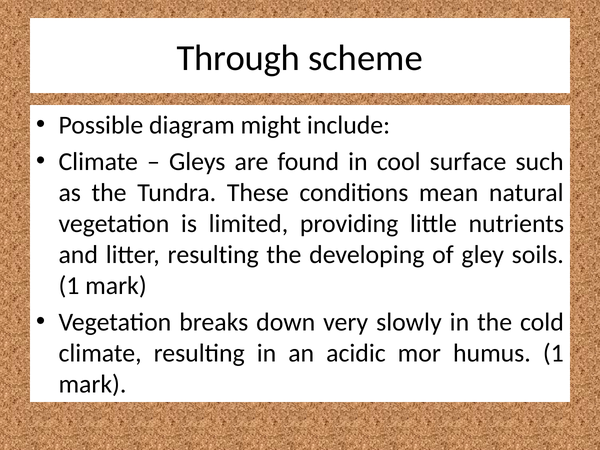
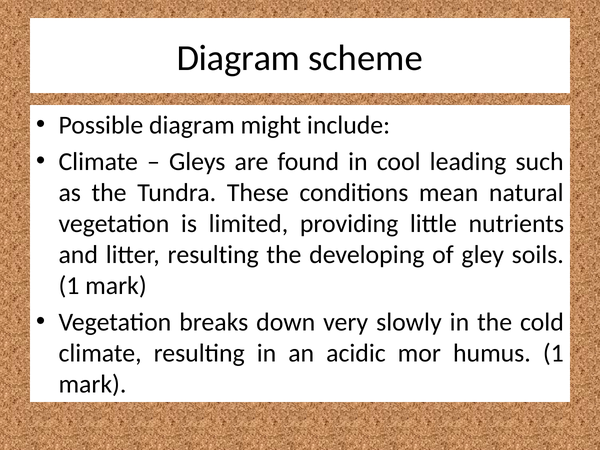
Through: Through -> Diagram (238, 58)
surface: surface -> leading (468, 162)
